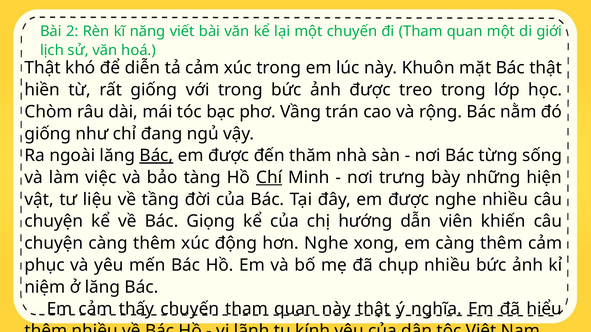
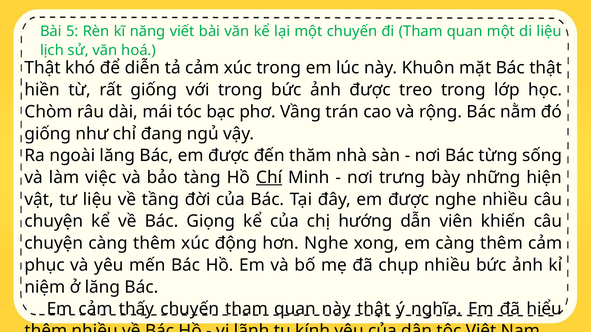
2: 2 -> 5 (72, 31)
di giới: giới -> liệu (549, 31)
Bác underline: present -> none (156, 156)
